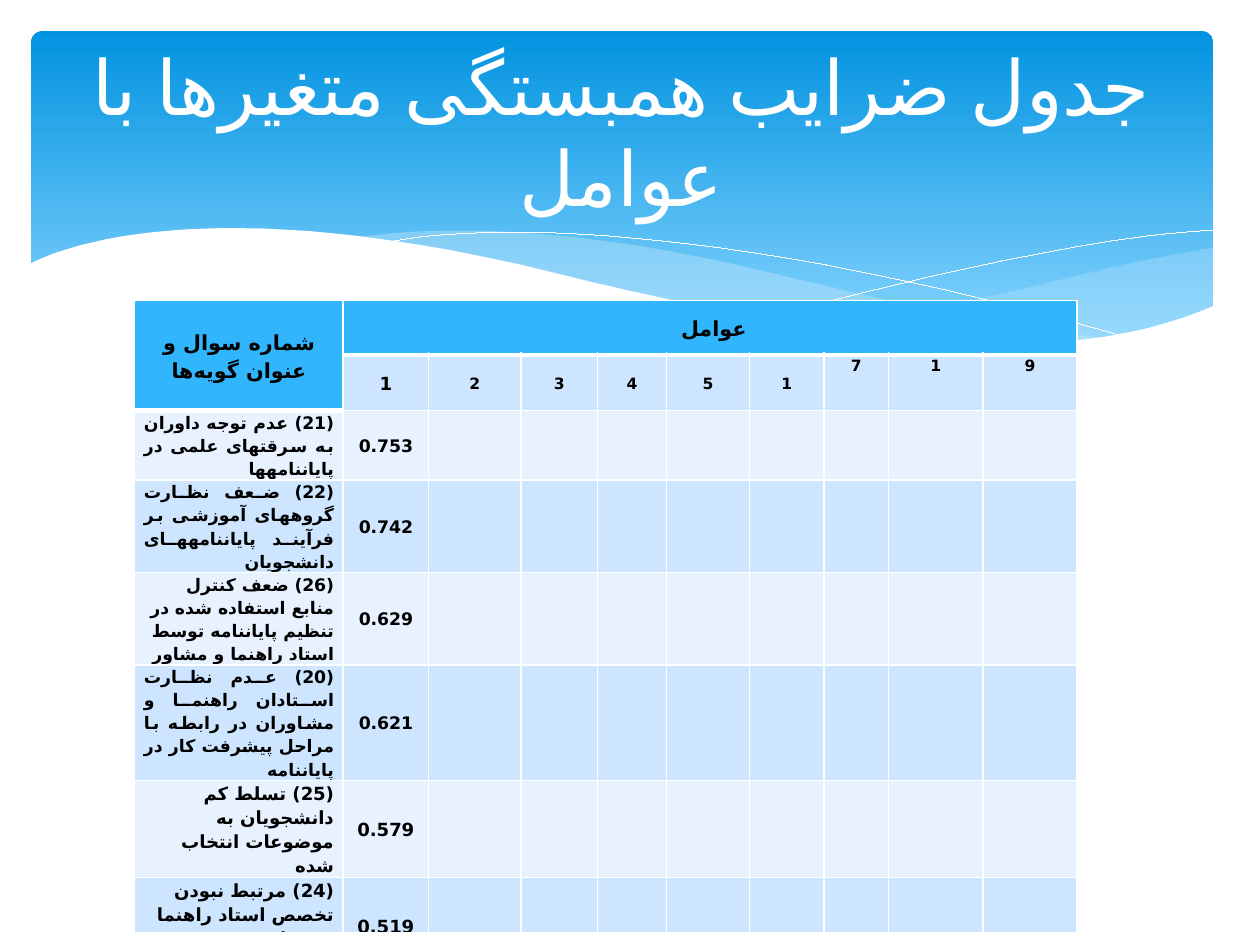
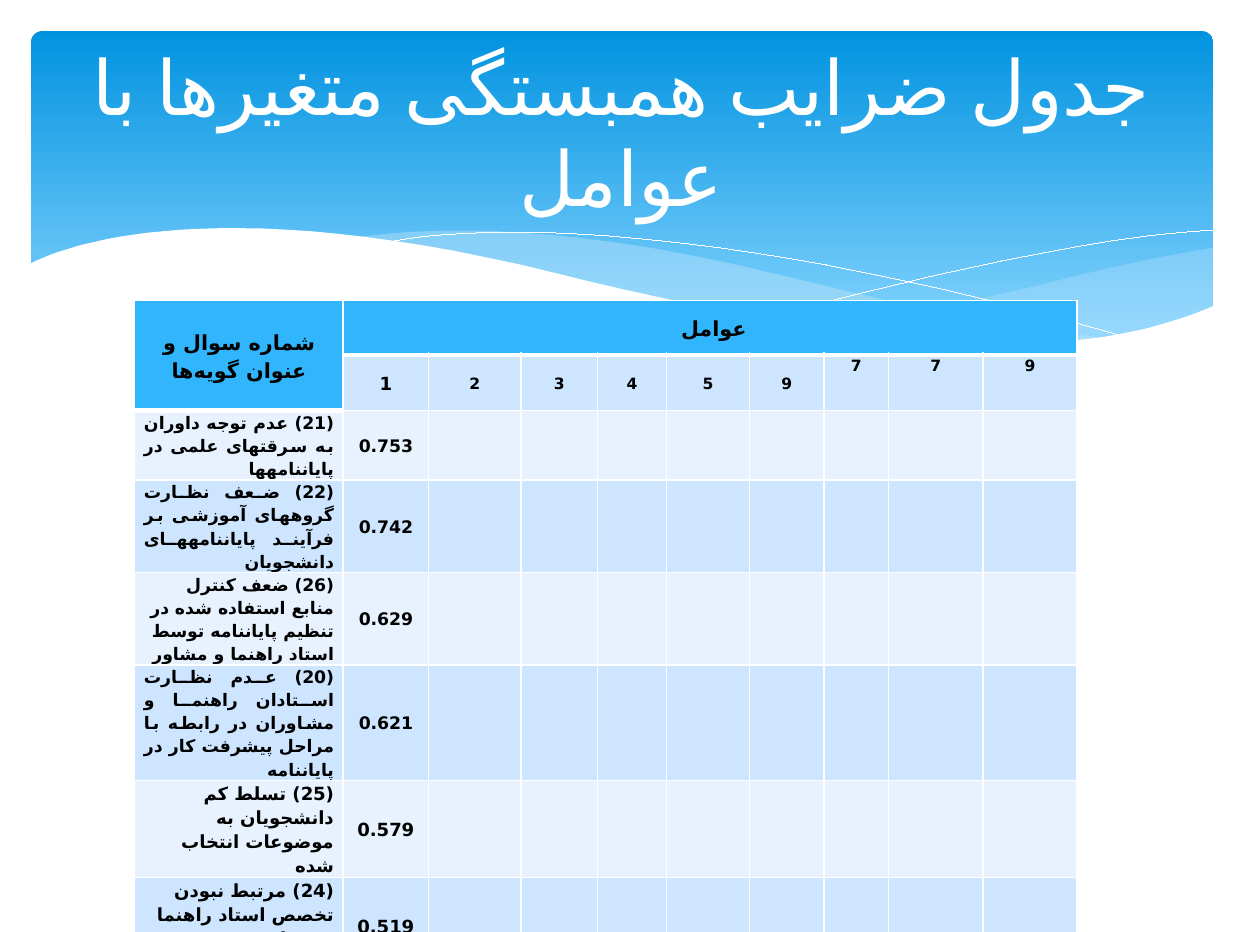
7 1: 1 -> 7 (936, 367)
5 1: 1 -> 9 (787, 384)
